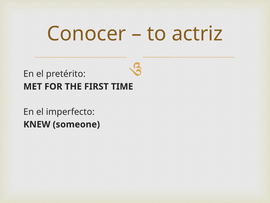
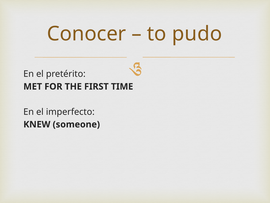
actriz: actriz -> pudo (197, 34)
